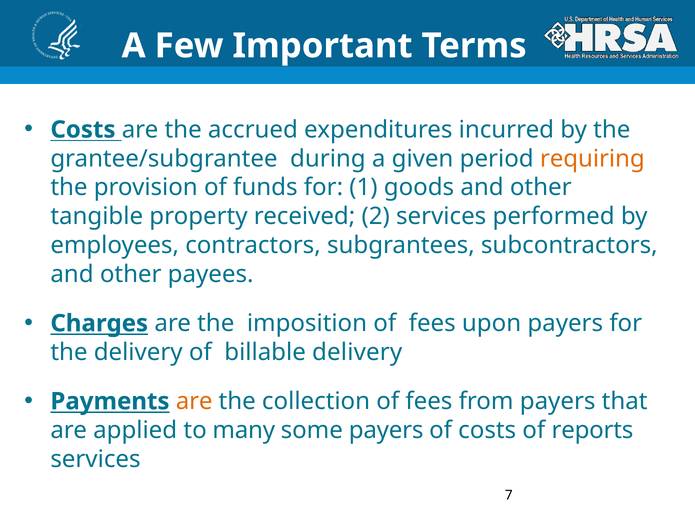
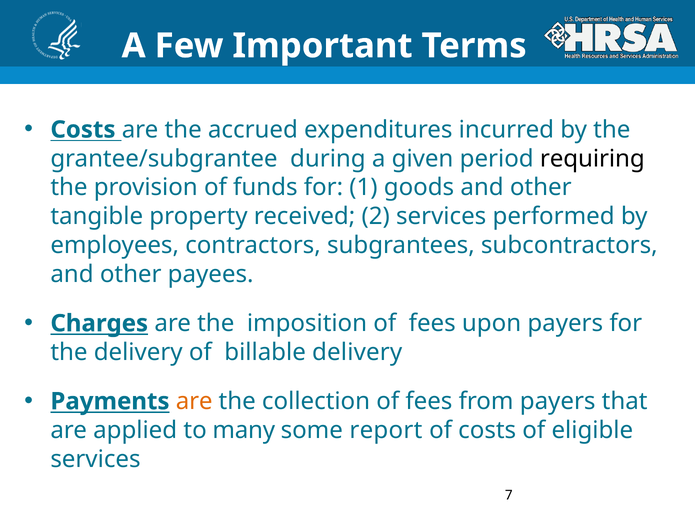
requiring colour: orange -> black (592, 159)
some payers: payers -> report (386, 430)
reports: reports -> eligible (592, 430)
